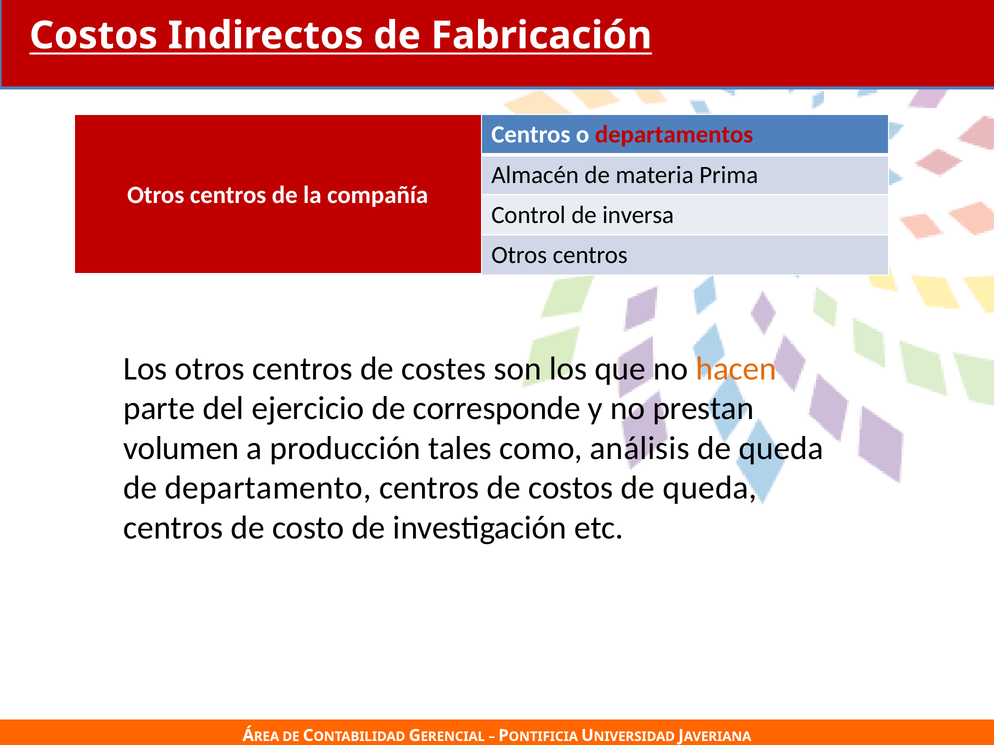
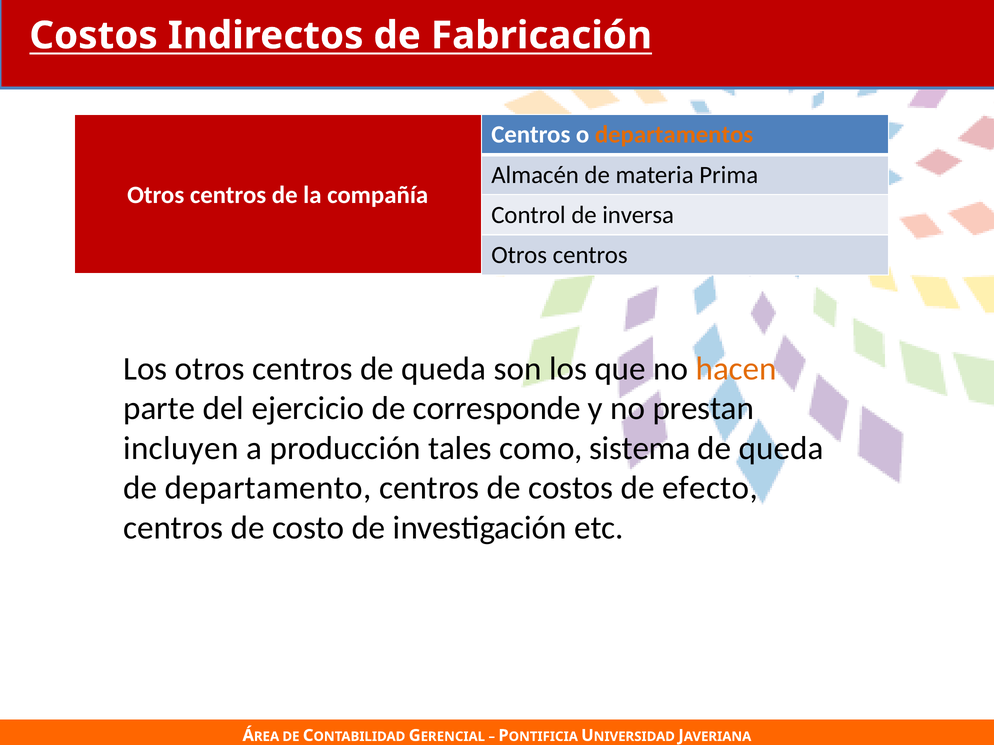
departamentos colour: red -> orange (674, 135)
centros de costes: costes -> queda (444, 369)
volumen: volumen -> incluyen (181, 449)
análisis: análisis -> sistema (640, 449)
costos de queda: queda -> efecto (710, 488)
